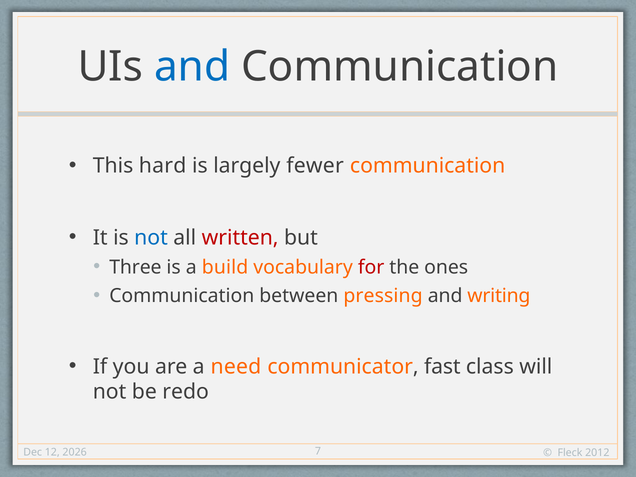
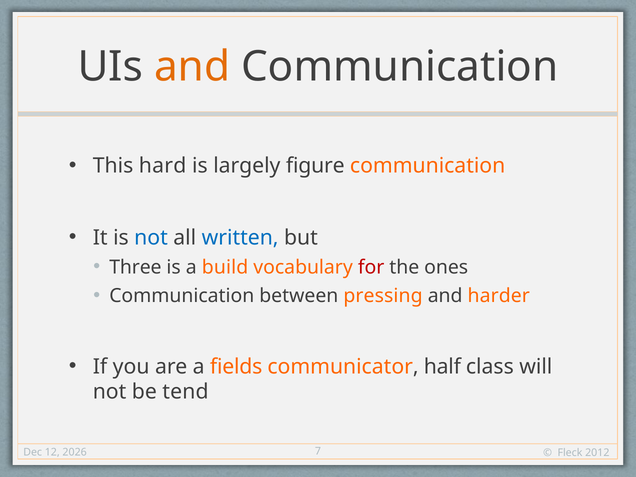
and colour: blue -> orange (192, 67)
fewer: fewer -> figure (315, 166)
written colour: red -> blue (240, 238)
writing: writing -> harder (499, 296)
need: need -> fields (236, 367)
fast: fast -> half (442, 367)
redo: redo -> tend (185, 392)
